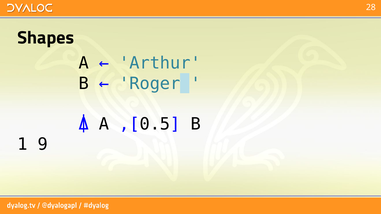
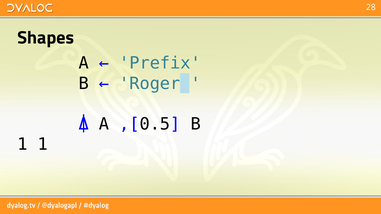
Arthur: Arthur -> Prefix (160, 63)
1 9: 9 -> 1 (43, 145)
